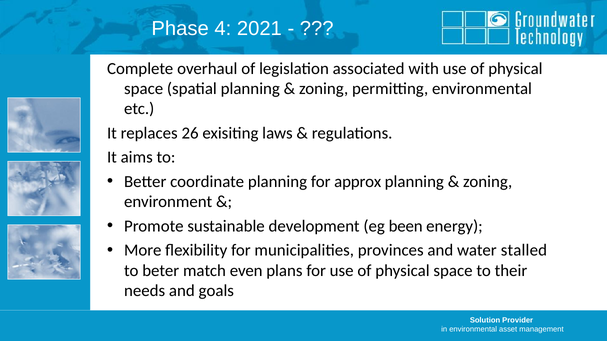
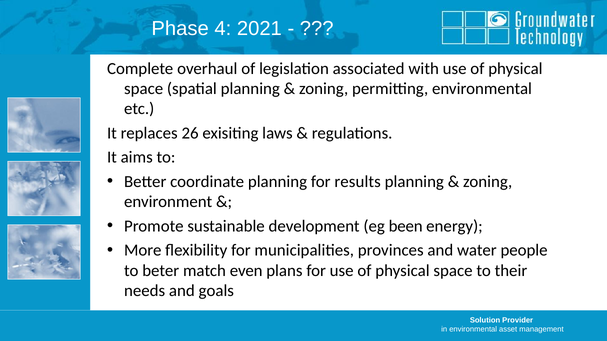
approx: approx -> results (358, 182)
stalled: stalled -> people (524, 251)
